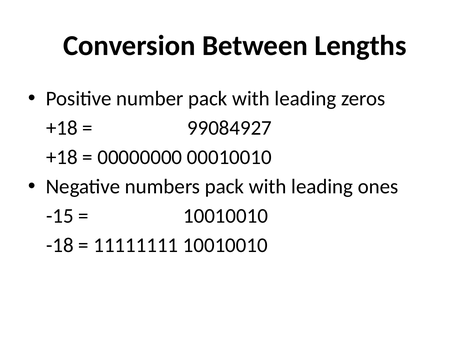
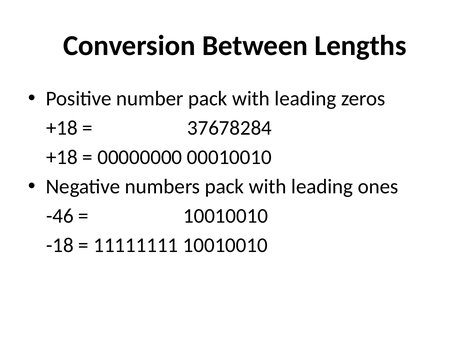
99084927: 99084927 -> 37678284 (230, 128)
-15: -15 -> -46 (60, 216)
